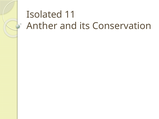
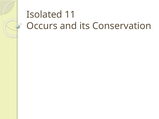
Anther: Anther -> Occurs (42, 26)
